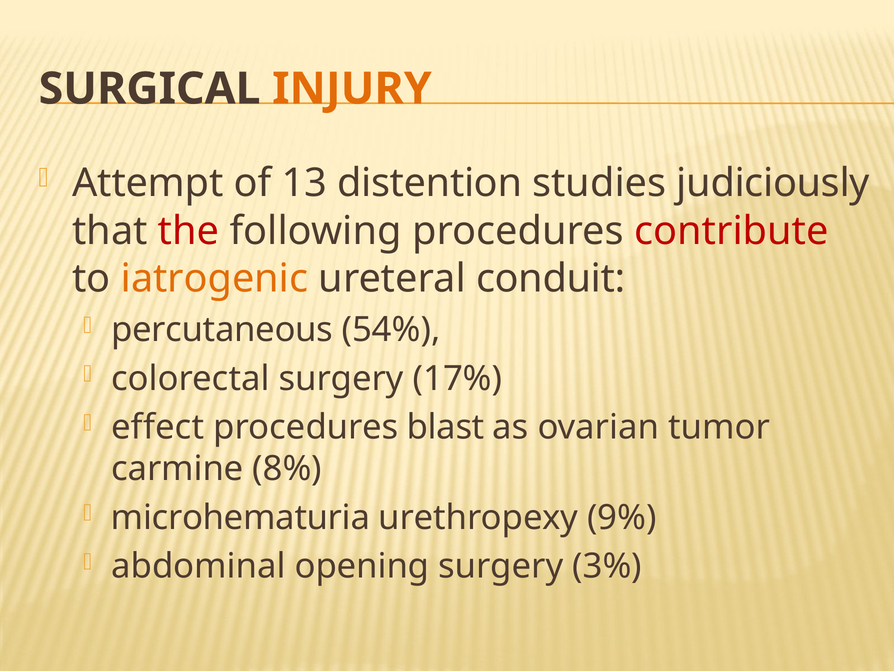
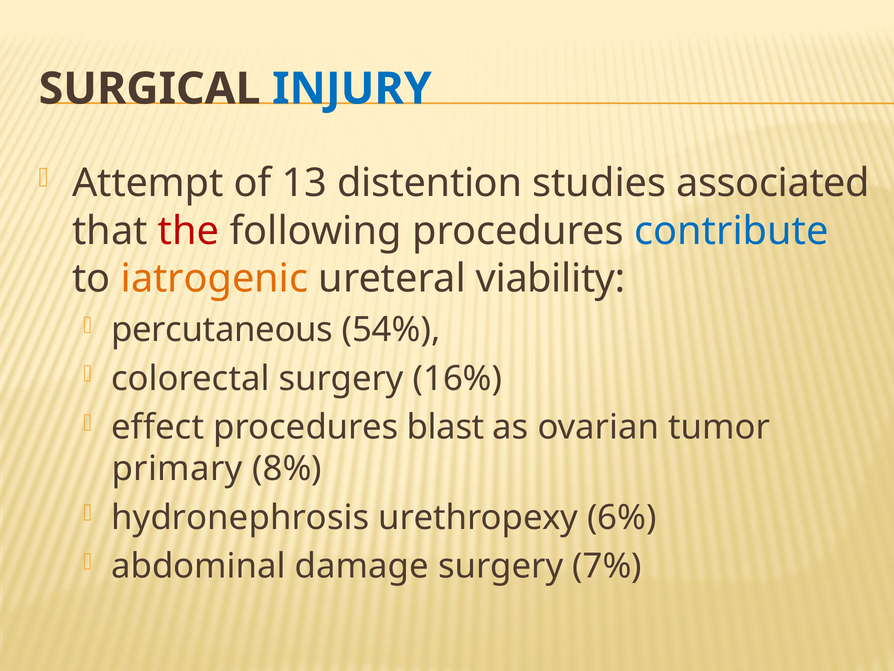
INJURY colour: orange -> blue (352, 89)
judiciously: judiciously -> associated (773, 183)
contribute colour: red -> blue (731, 231)
conduit: conduit -> viability (551, 278)
17%: 17% -> 16% (457, 378)
carmine: carmine -> primary (177, 469)
microhematuria: microhematuria -> hydronephrosis (240, 517)
9%: 9% -> 6% (622, 517)
opening: opening -> damage (362, 566)
3%: 3% -> 7% (607, 566)
